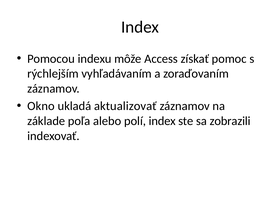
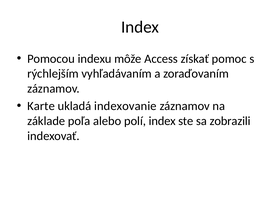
Okno: Okno -> Karte (41, 106)
aktualizovať: aktualizovať -> indexovanie (125, 106)
